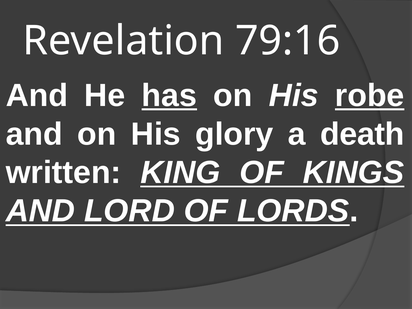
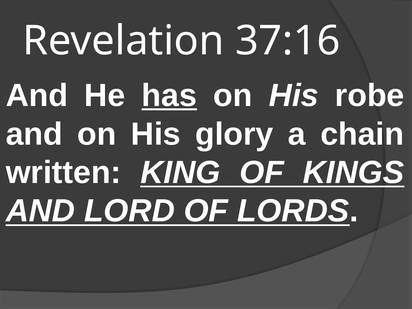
79:16: 79:16 -> 37:16 (288, 41)
robe underline: present -> none (370, 96)
death: death -> chain (362, 134)
